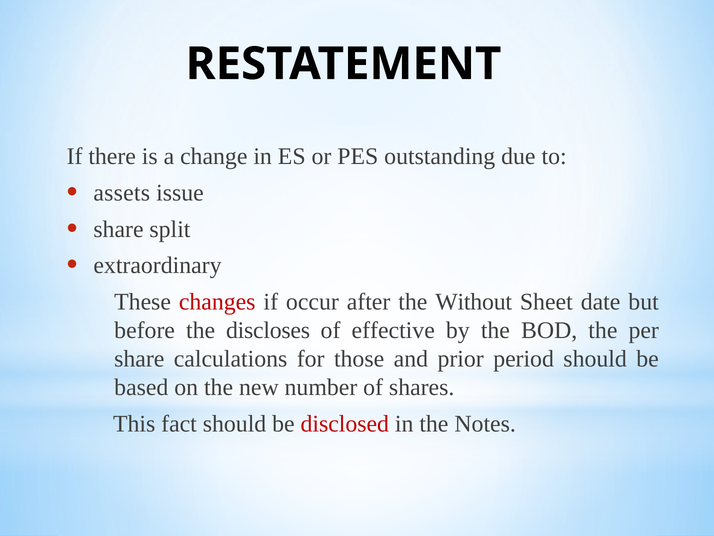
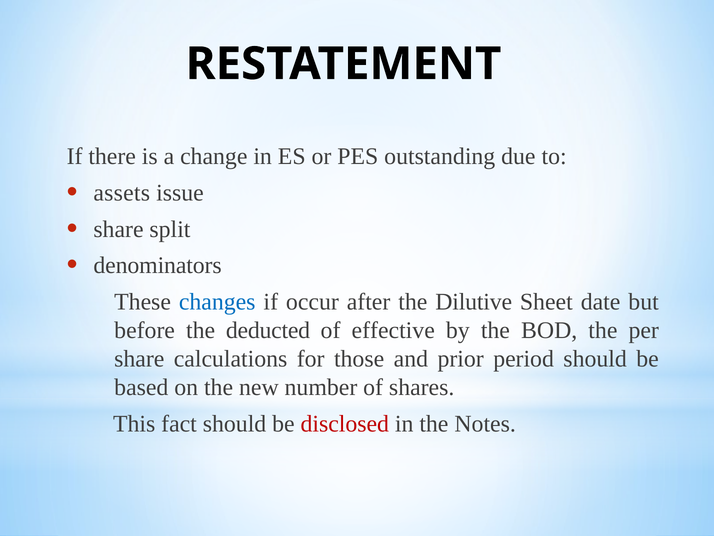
extraordinary: extraordinary -> denominators (158, 265)
changes colour: red -> blue (217, 302)
Without: Without -> Dilutive (474, 302)
discloses: discloses -> deducted (268, 330)
